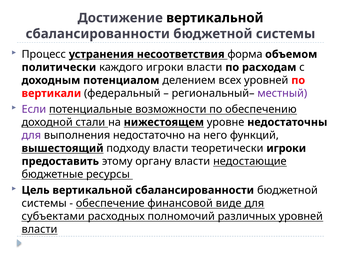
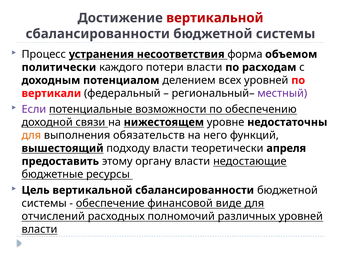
вертикальной colour: black -> red (215, 18)
каждого игроки: игроки -> потери (165, 68)
стали: стали -> связи (90, 123)
для colour: purple -> orange (31, 136)
недостаточно: недостаточно -> обязательств (149, 136)
теоретически игроки: игроки -> апреля (286, 149)
субъектами: субъектами -> отчислений (53, 217)
